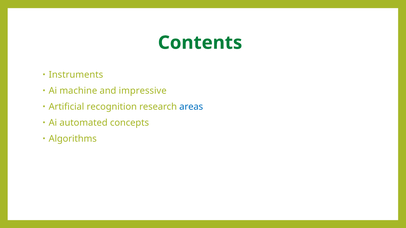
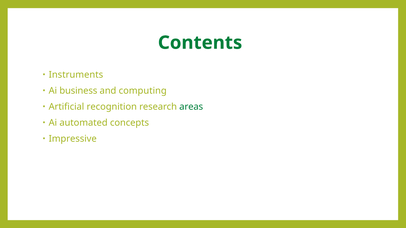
machine: machine -> business (78, 91)
impressive: impressive -> computing (143, 91)
areas colour: blue -> green (191, 107)
Algorithms: Algorithms -> Impressive (73, 139)
